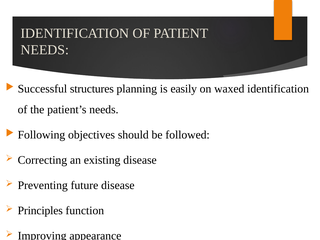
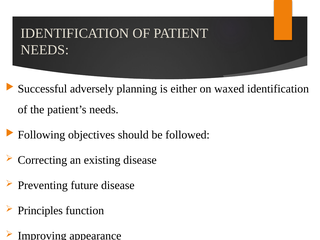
structures: structures -> adversely (92, 89)
easily: easily -> either (184, 89)
